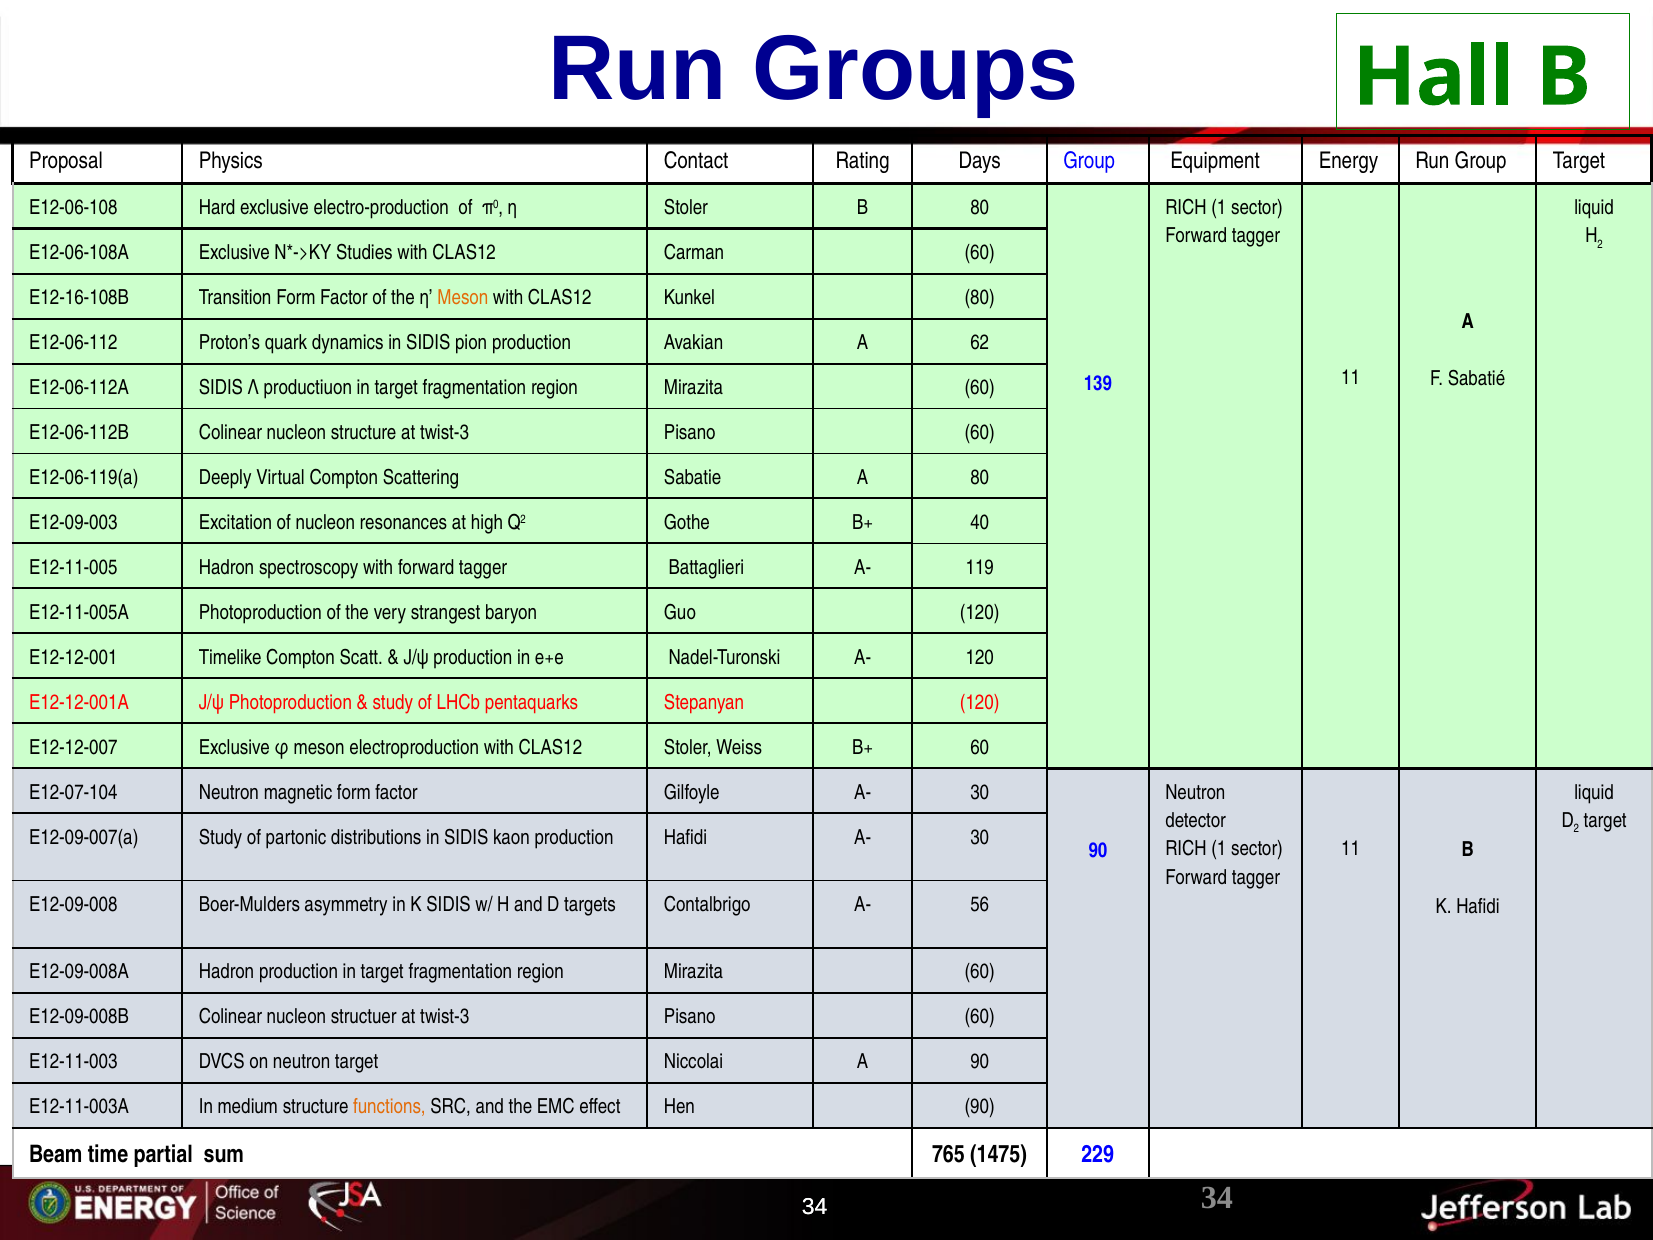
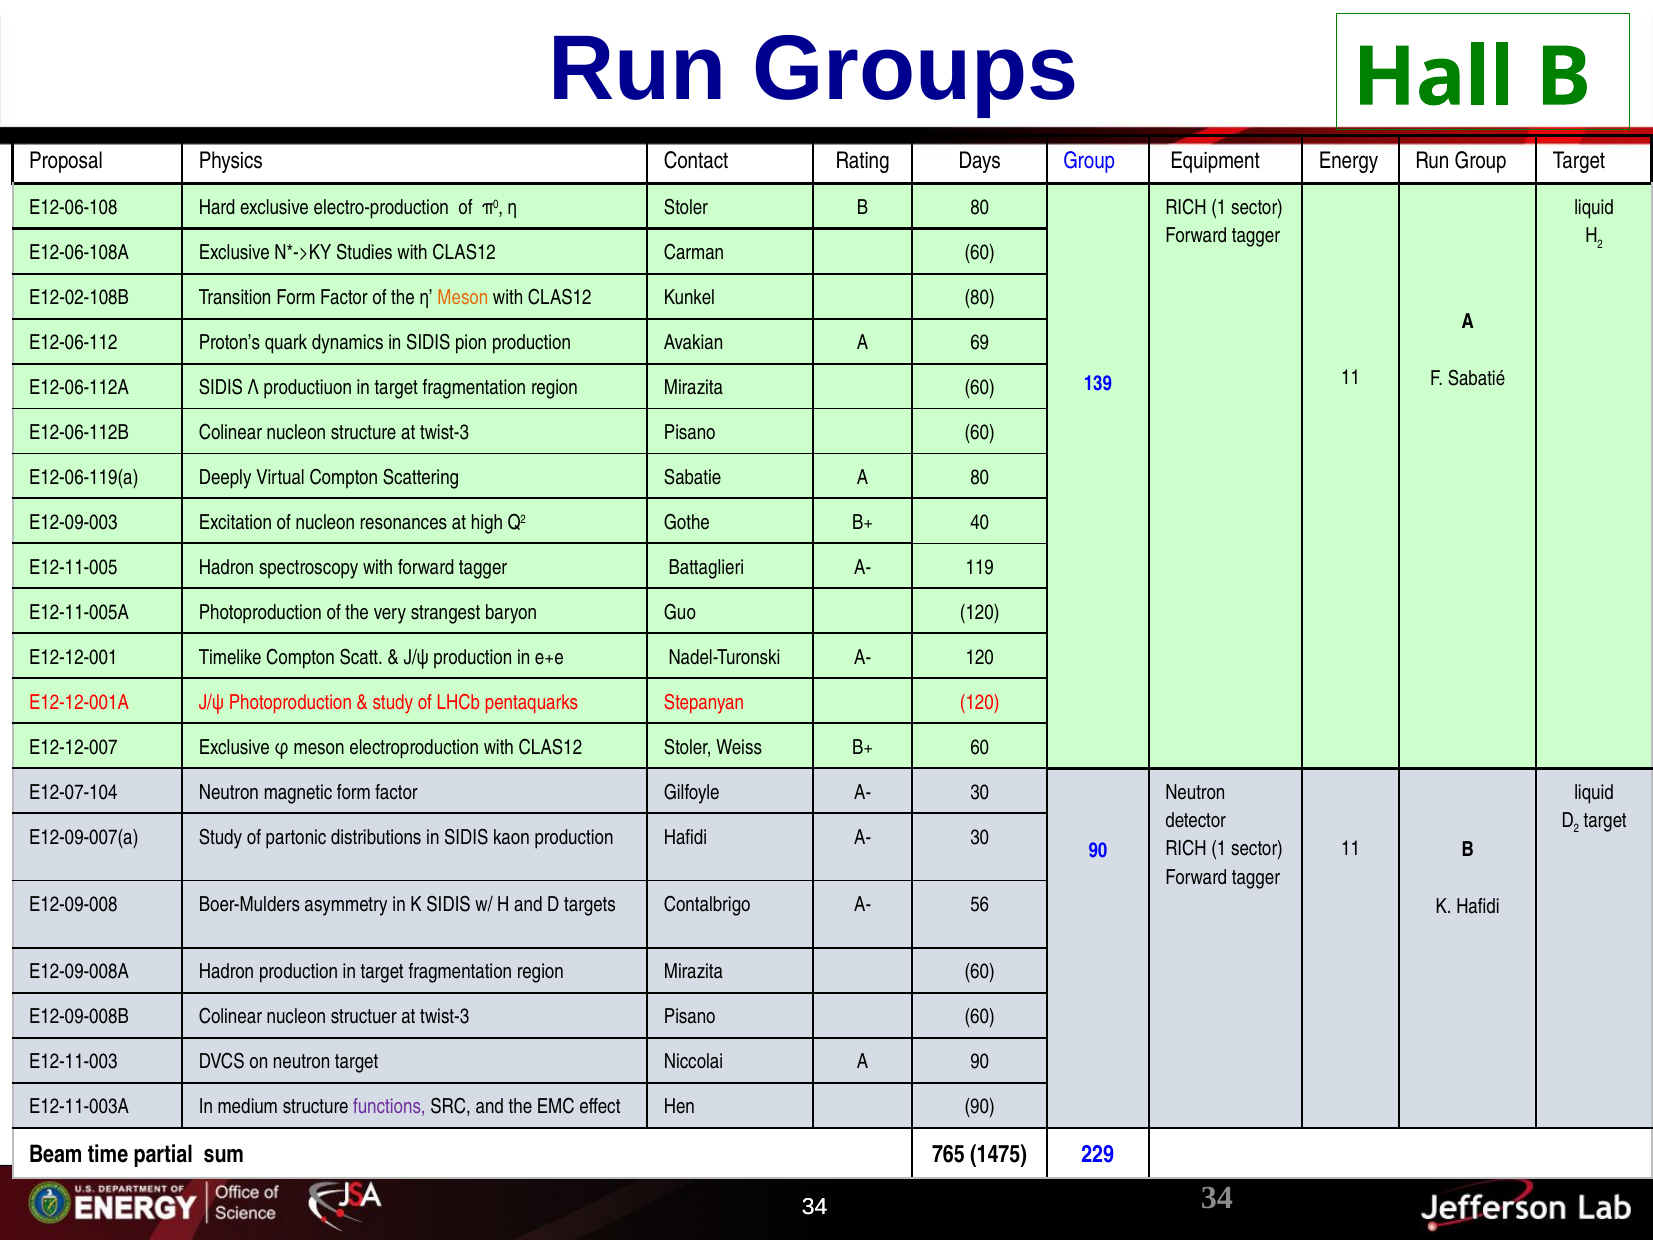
E12-16-108B: E12-16-108B -> E12-02-108B (79, 298)
62: 62 -> 69 (980, 343)
functions colour: orange -> purple (389, 1106)
